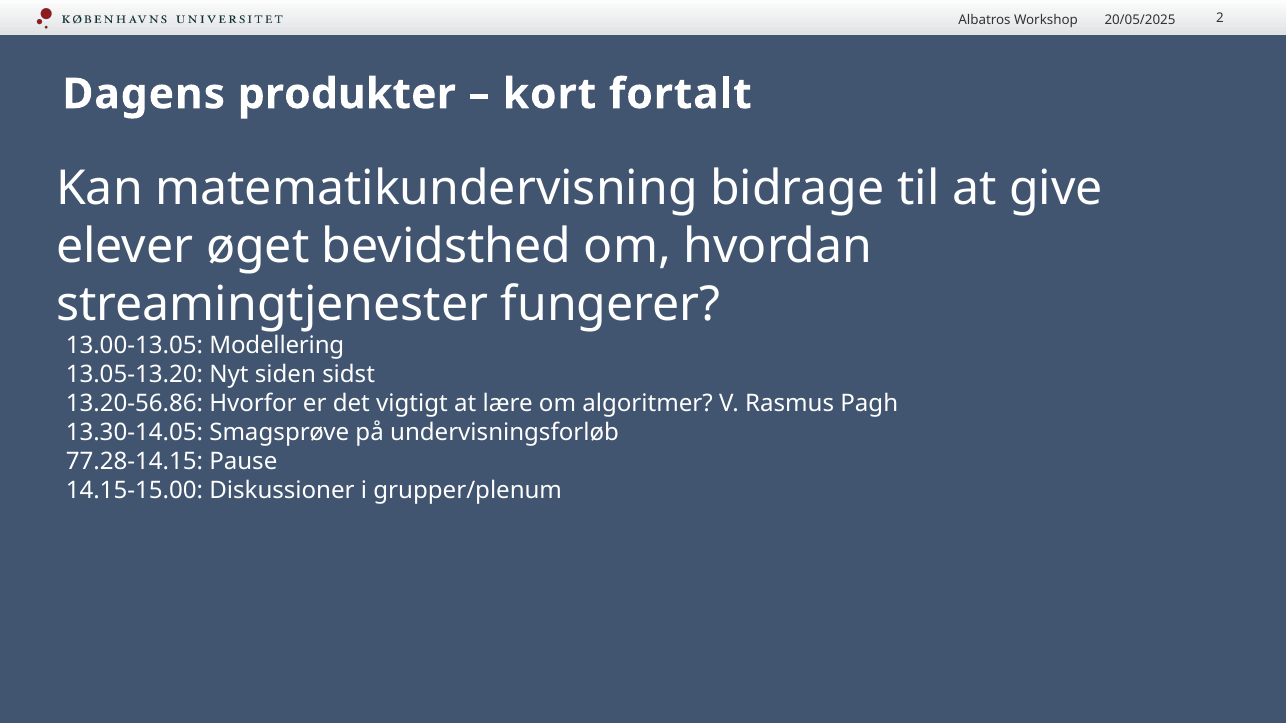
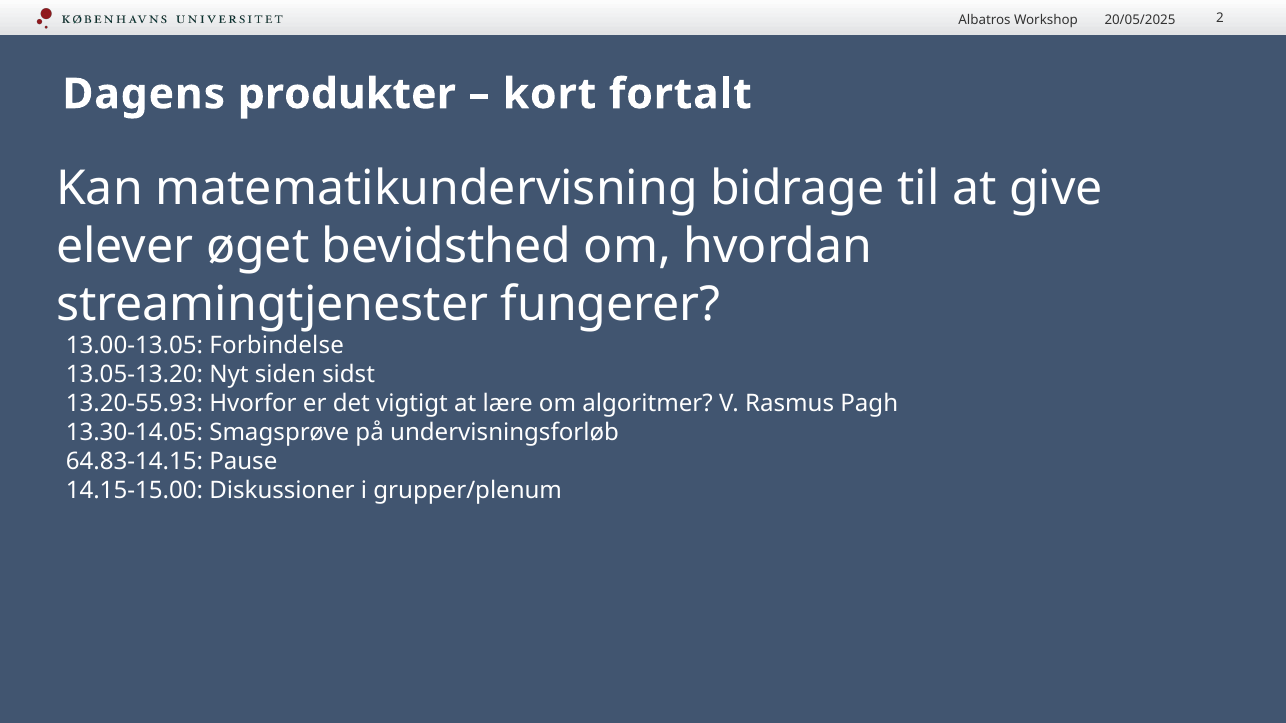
Modellering: Modellering -> Forbindelse (277, 346)
13.20-56.86: 13.20-56.86 -> 13.20-55.93 (134, 404)
77.28-14.15: 77.28-14.15 -> 64.83-14.15 (134, 462)
